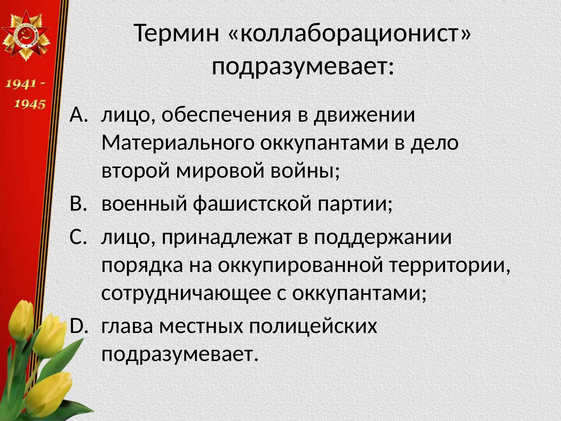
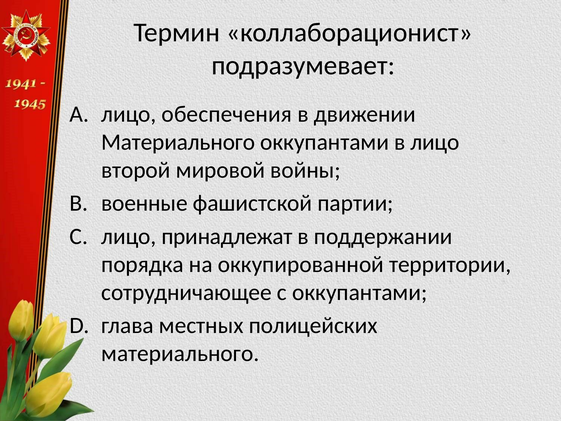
в дело: дело -> лицо (435, 142)
военный: военный -> военные (144, 203)
подразумевает: подразумевает -> материального (180, 353)
